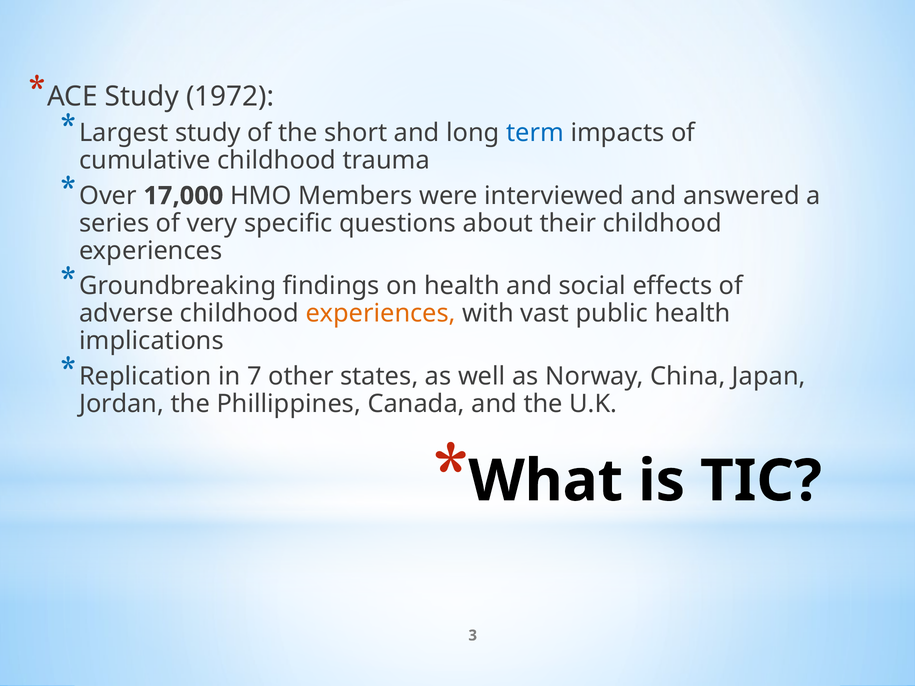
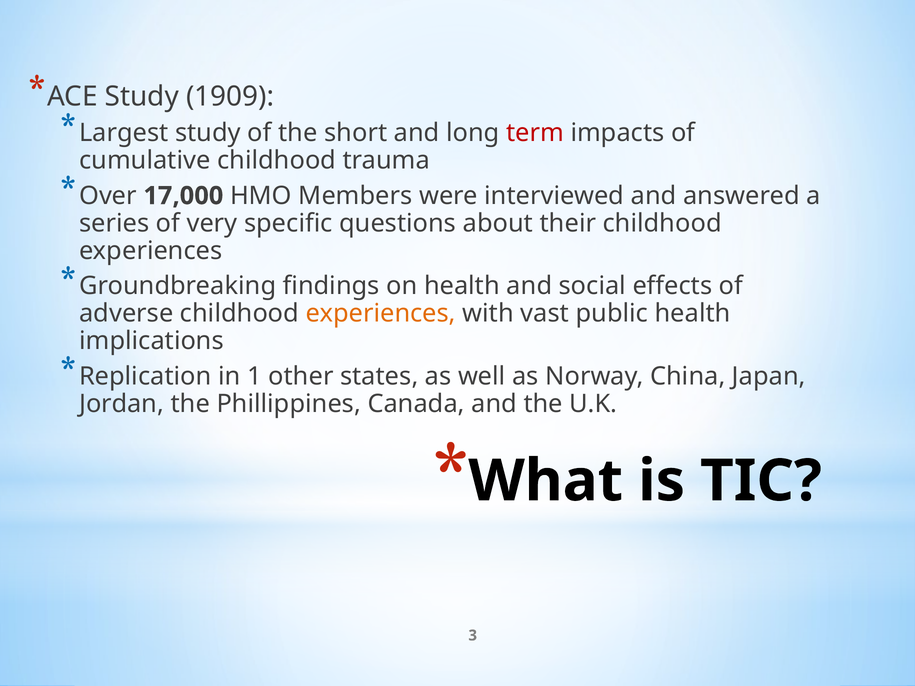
1972: 1972 -> 1909 (230, 97)
term colour: blue -> red (535, 133)
7: 7 -> 1 (254, 376)
